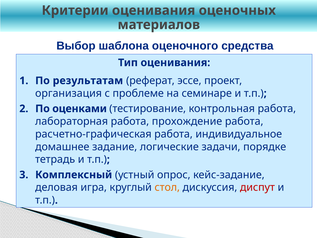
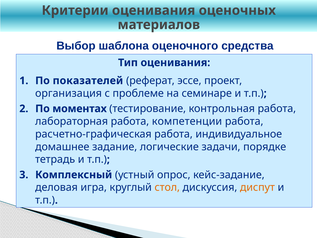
результатам: результатам -> показателей (88, 81)
оценками: оценками -> моментах (80, 109)
прохождение: прохождение -> компетенции (187, 121)
диспут colour: red -> orange (257, 187)
